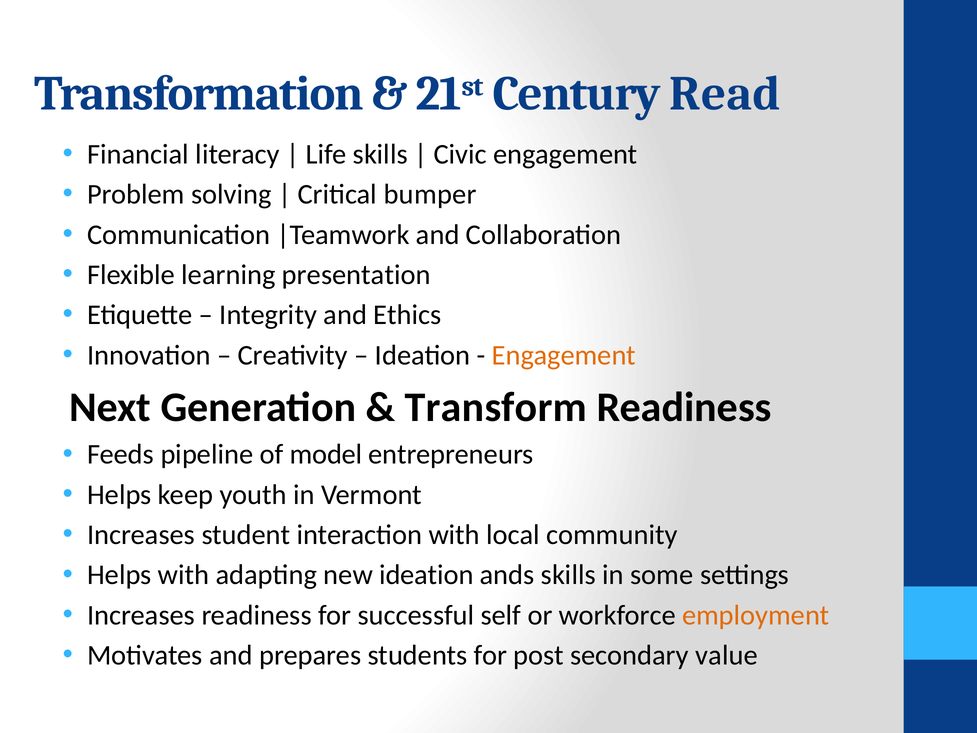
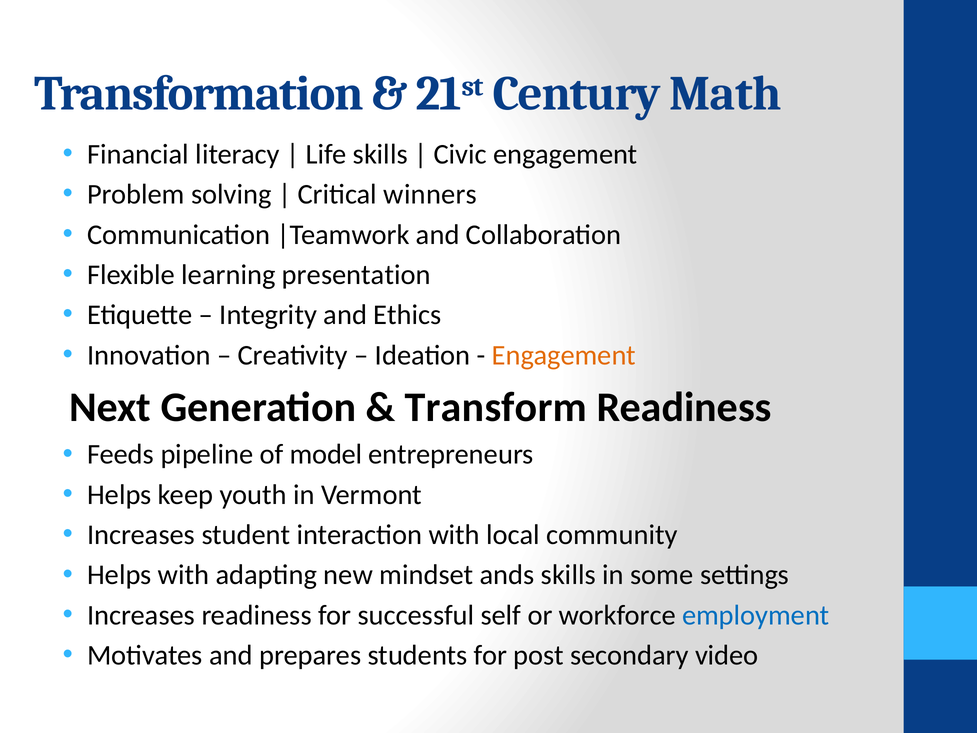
Read: Read -> Math (725, 94)
bumper: bumper -> winners (430, 194)
new ideation: ideation -> mindset (426, 575)
employment colour: orange -> blue (756, 615)
value: value -> video (727, 655)
